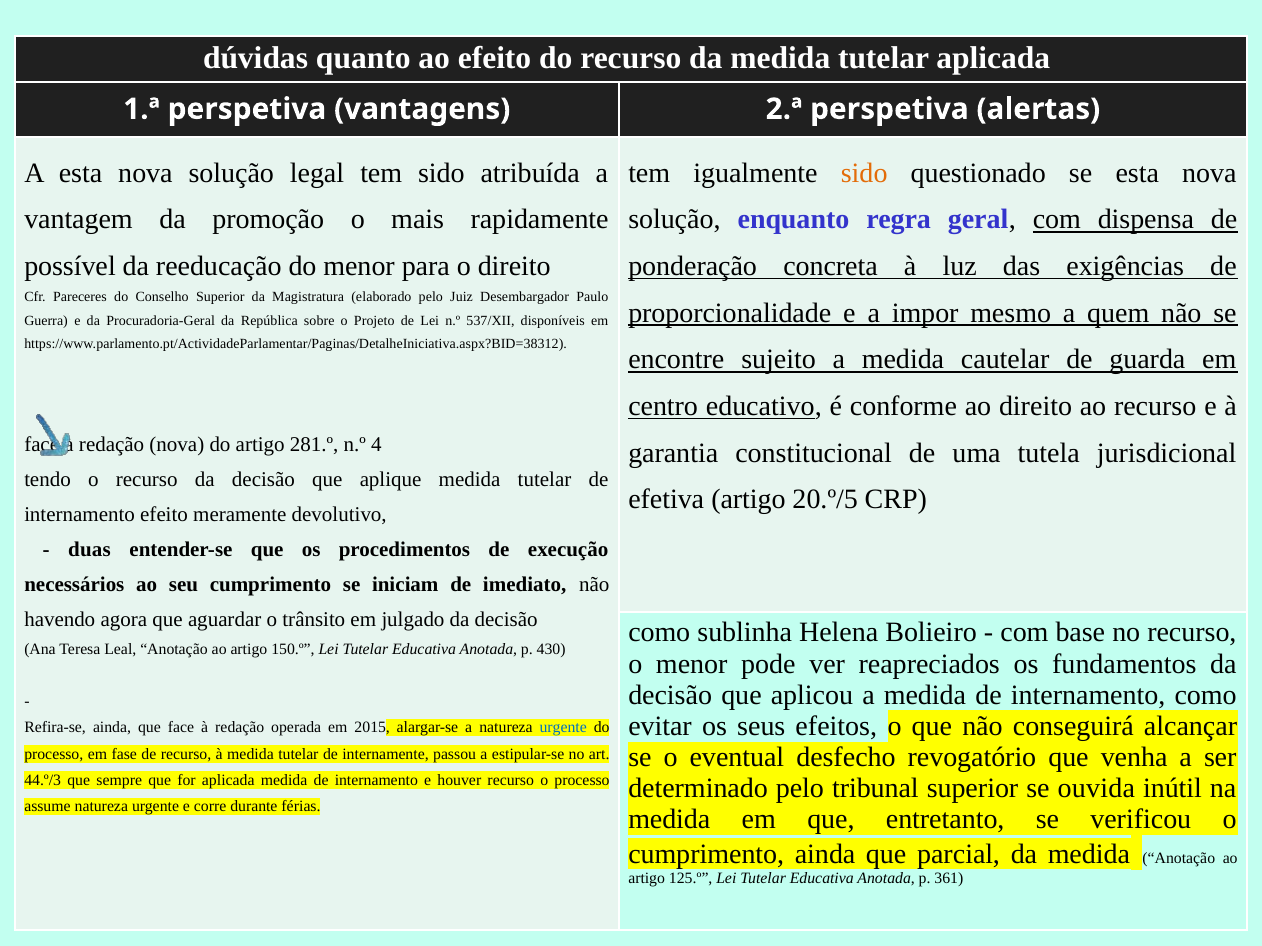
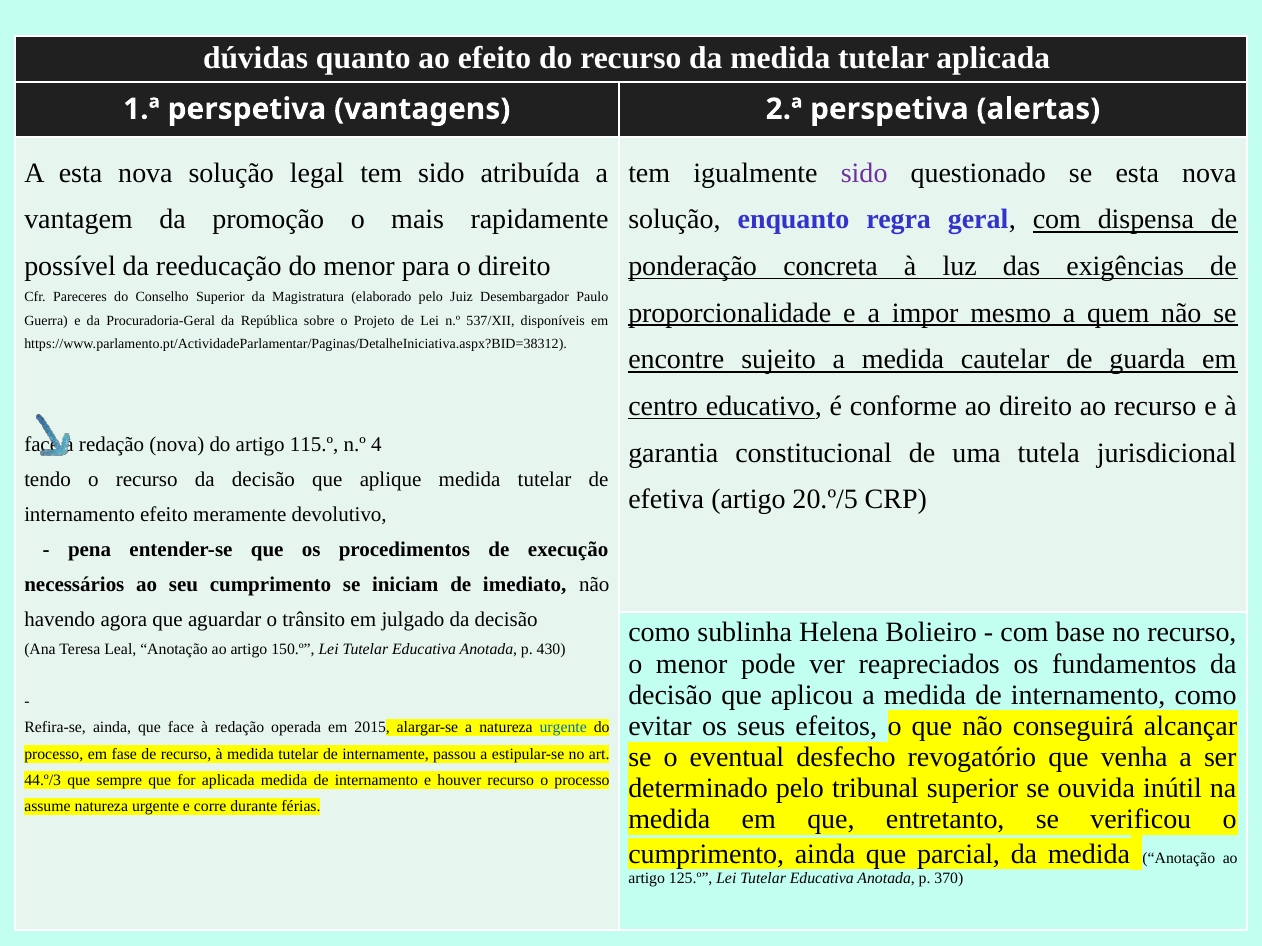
sido colour: orange -> purple (864, 173)
281.º: 281.º -> 115.º (314, 445)
duas: duas -> pena (90, 550)
361: 361 -> 370 (949, 879)
